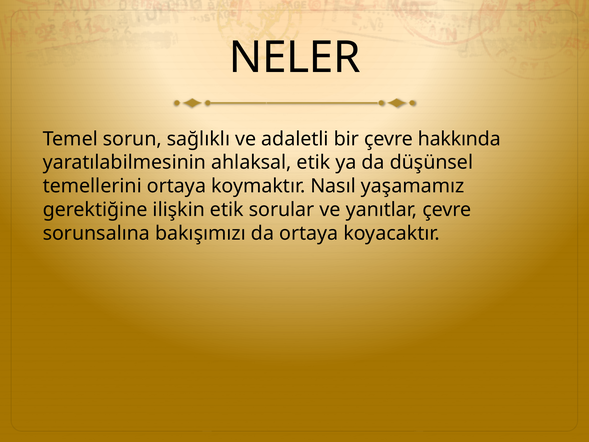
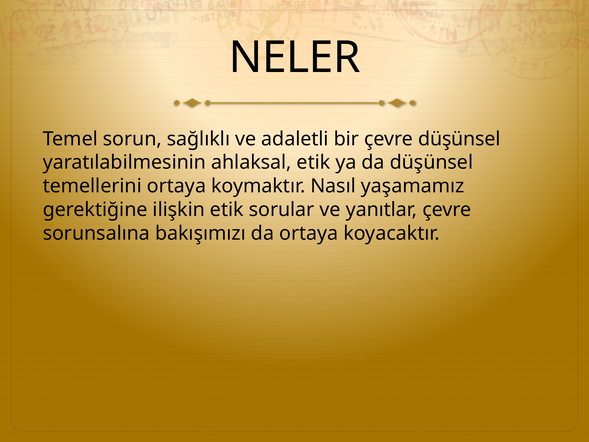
çevre hakkında: hakkında -> düşünsel (459, 139)
